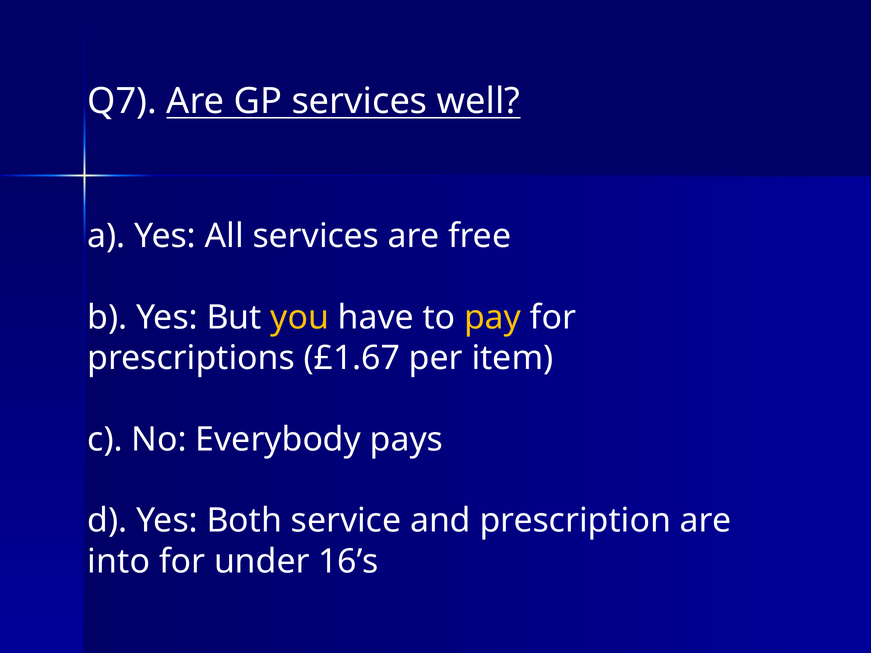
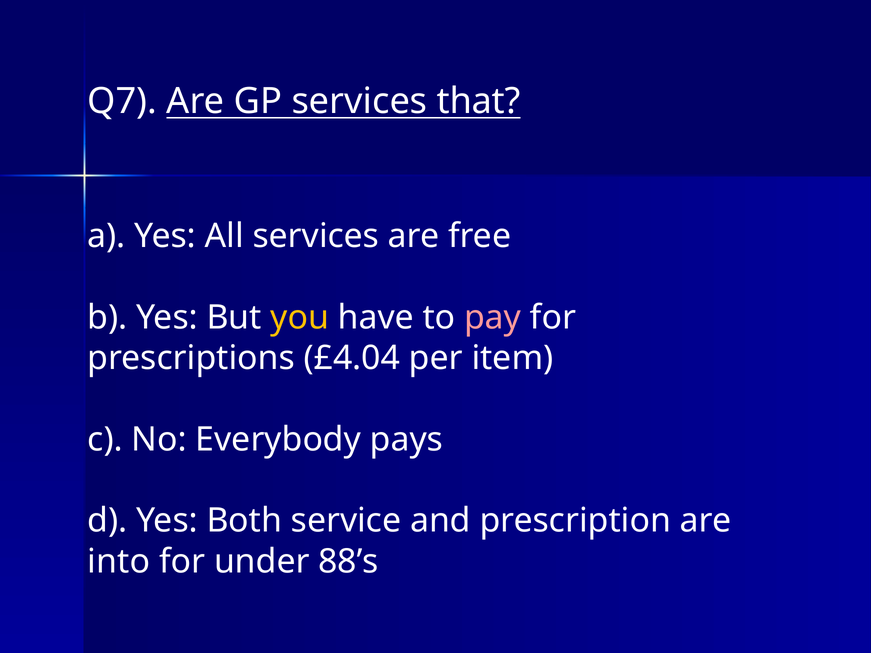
well: well -> that (479, 101)
pay colour: yellow -> pink (493, 318)
£1.67: £1.67 -> £4.04 (352, 358)
16’s: 16’s -> 88’s (348, 562)
